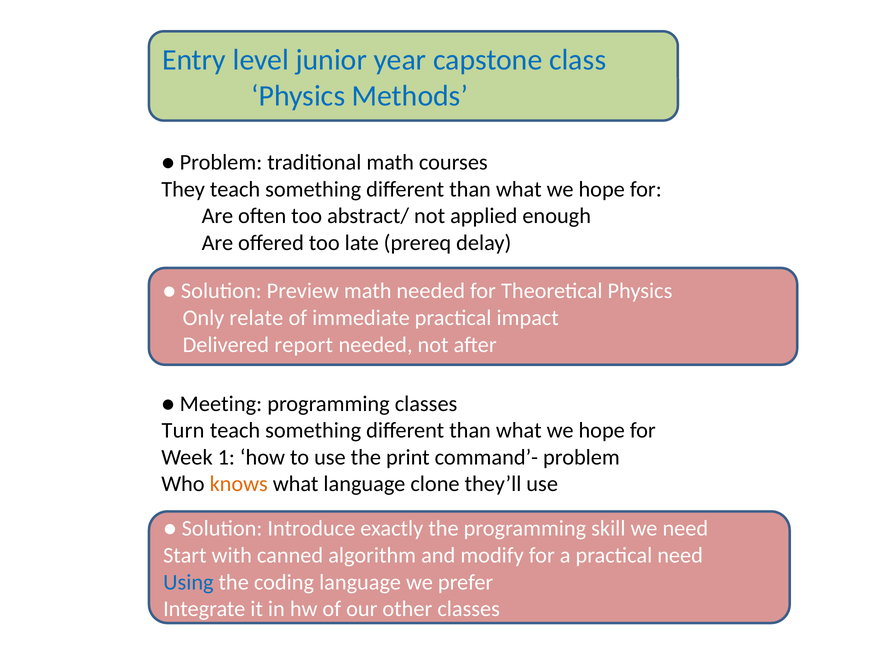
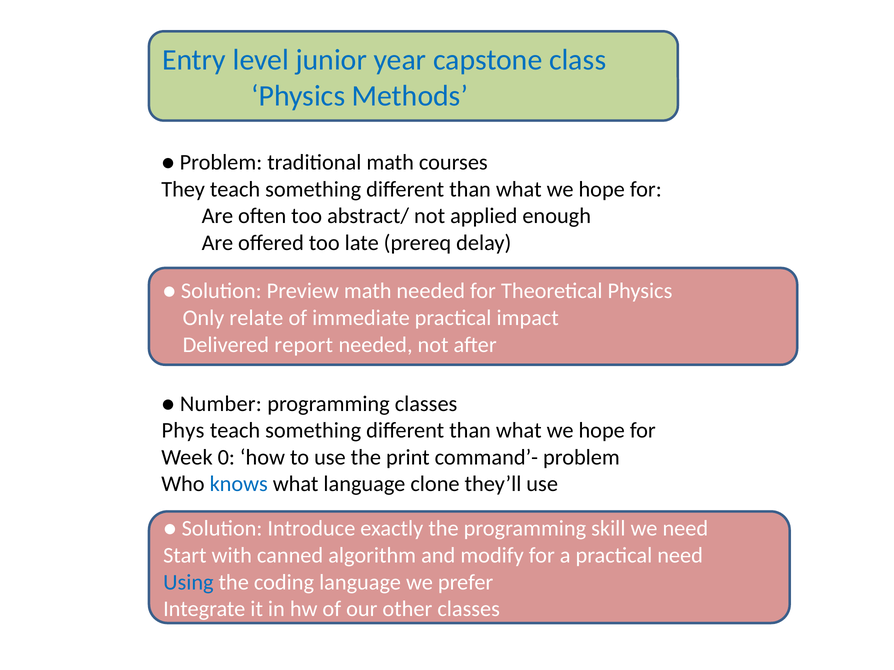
Meeting: Meeting -> Number (221, 404)
Turn: Turn -> Phys (183, 431)
1: 1 -> 0 (226, 458)
knows colour: orange -> blue (239, 484)
